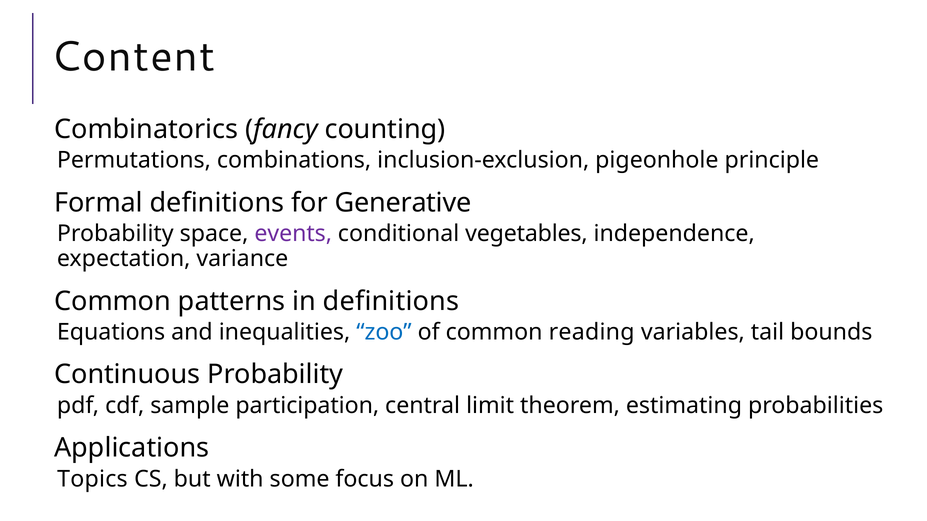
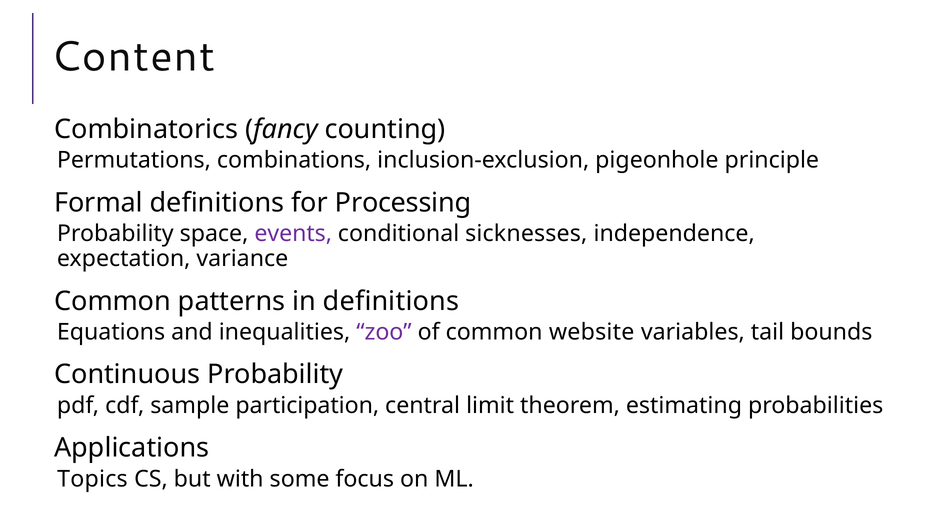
Generative: Generative -> Processing (403, 203)
vegetables: vegetables -> sicknesses (526, 234)
zoo colour: blue -> purple (384, 332)
reading: reading -> website (592, 332)
